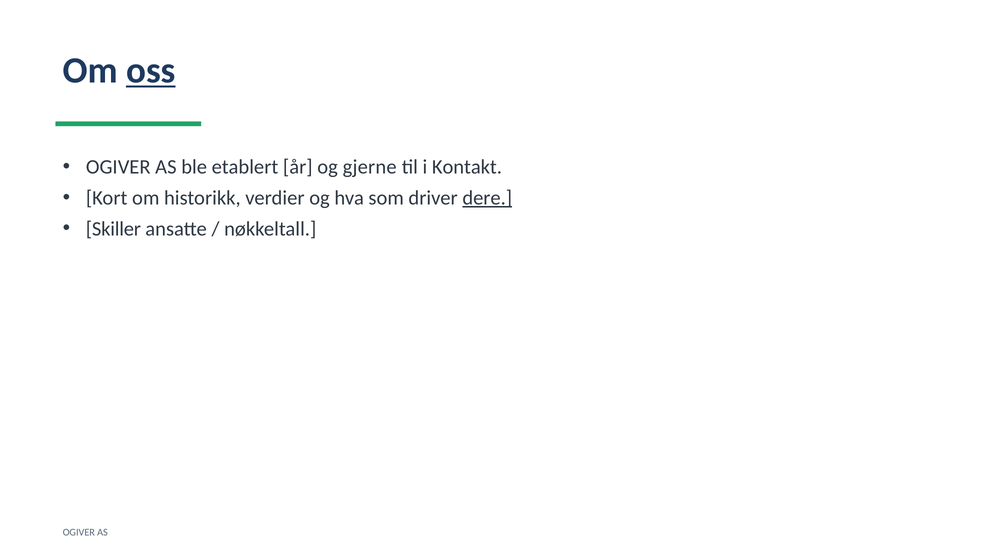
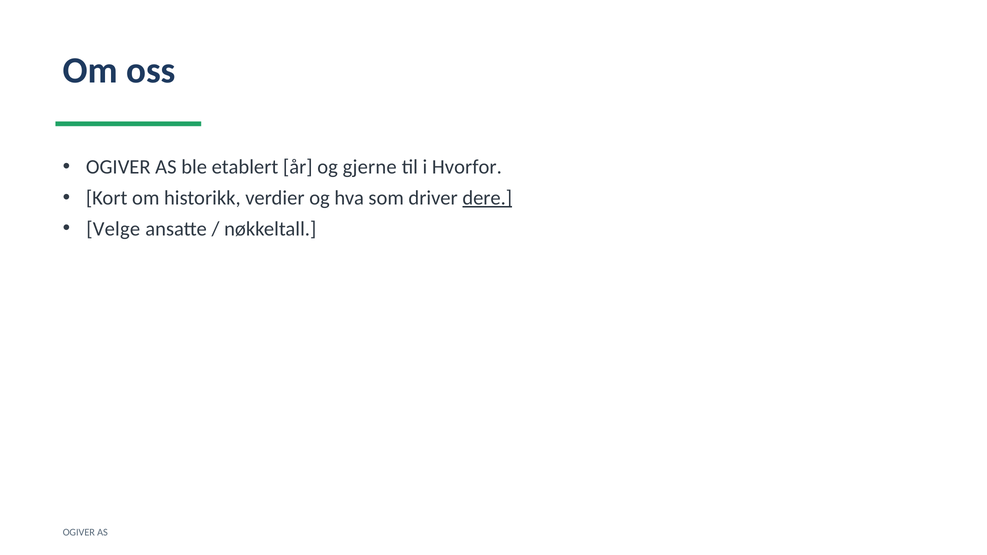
oss underline: present -> none (151, 70)
Kontakt: Kontakt -> Hvorfor (467, 167)
Skiller: Skiller -> Velge (113, 229)
